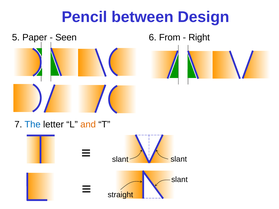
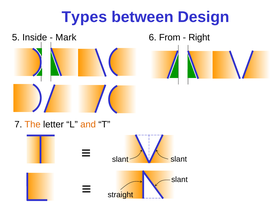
Pencil: Pencil -> Types (84, 17)
Paper: Paper -> Inside (35, 37)
Seen: Seen -> Mark (66, 37)
The colour: blue -> orange (33, 125)
